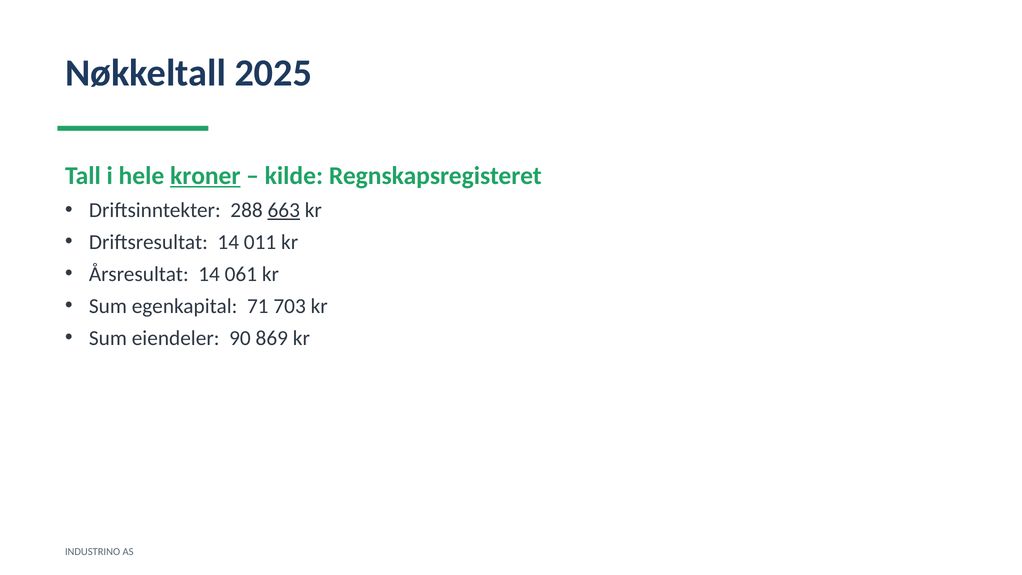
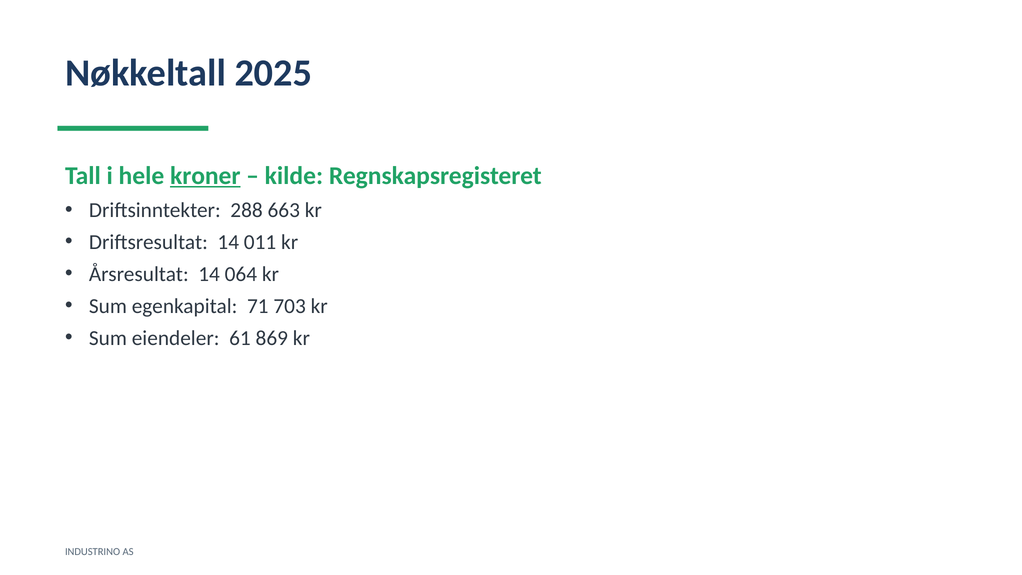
663 underline: present -> none (284, 210)
061: 061 -> 064 (241, 274)
90: 90 -> 61 (240, 338)
